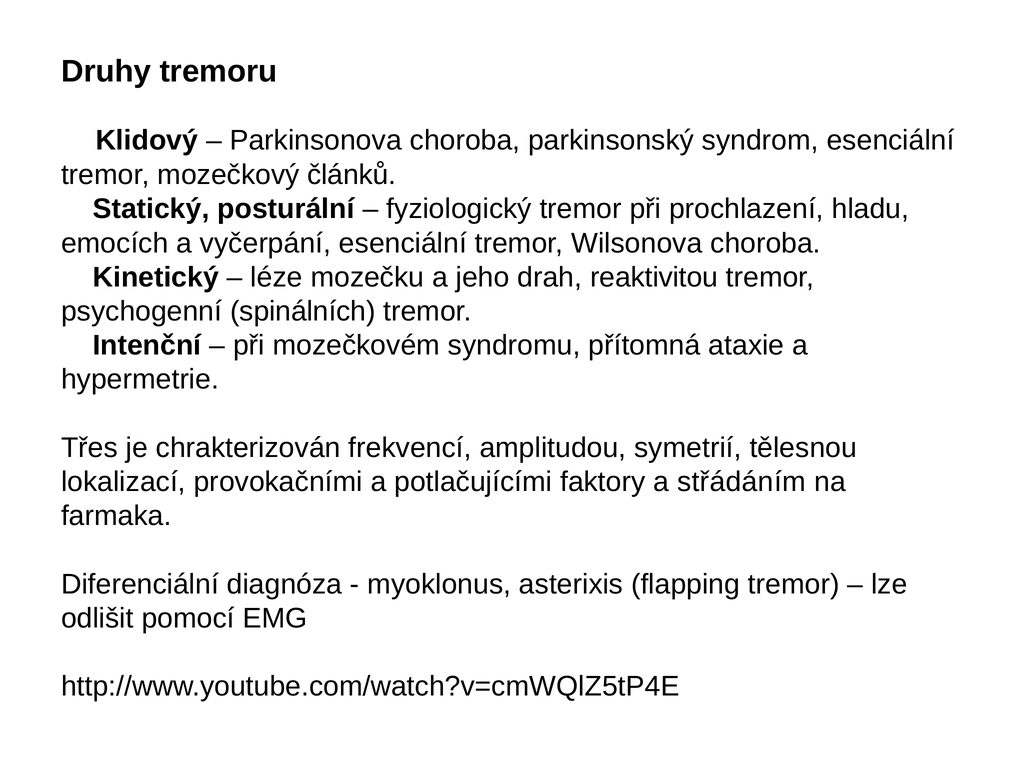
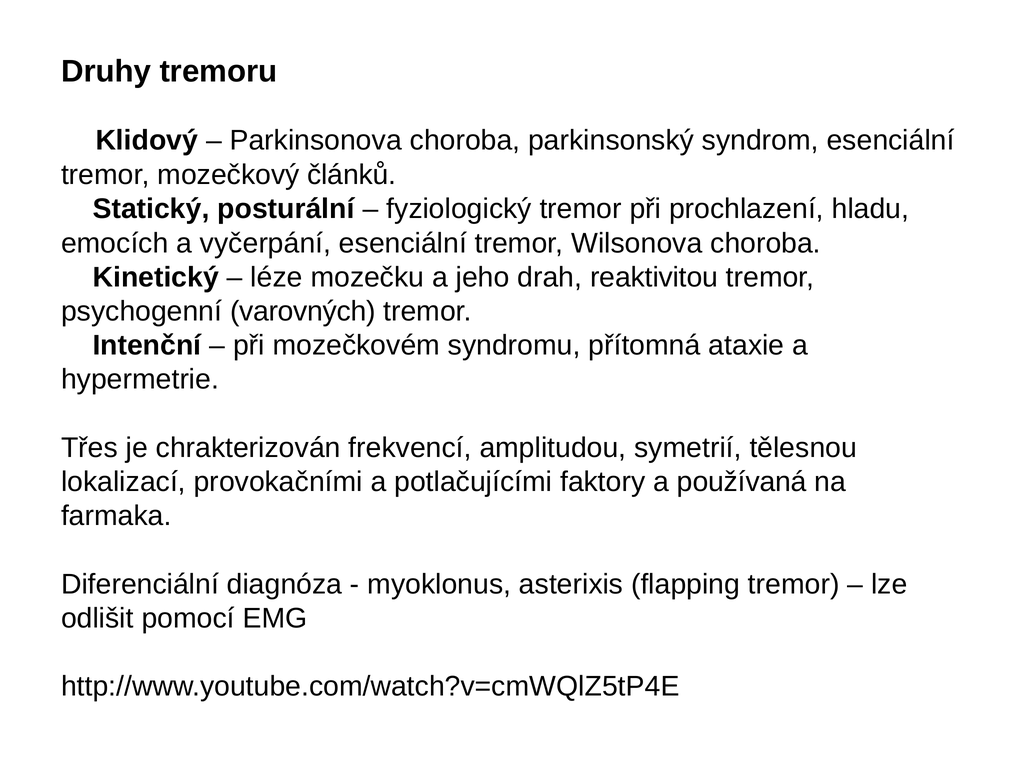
spinálních: spinálních -> varovných (303, 311)
střádáním: střádáním -> používaná (742, 482)
